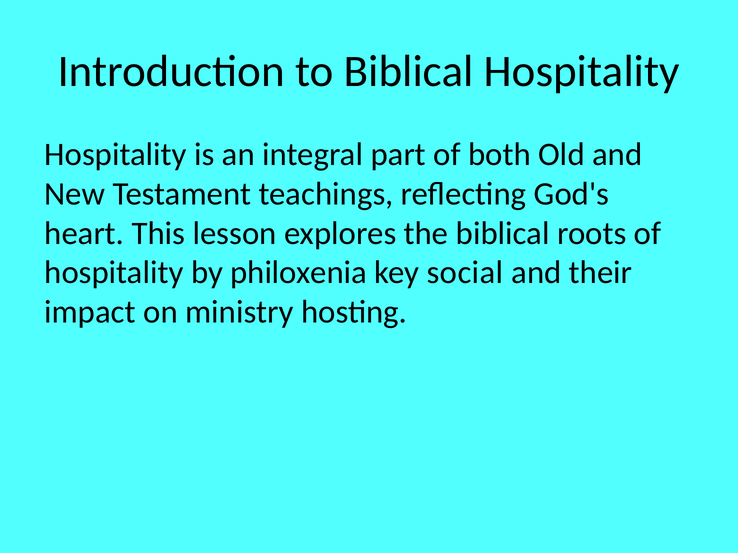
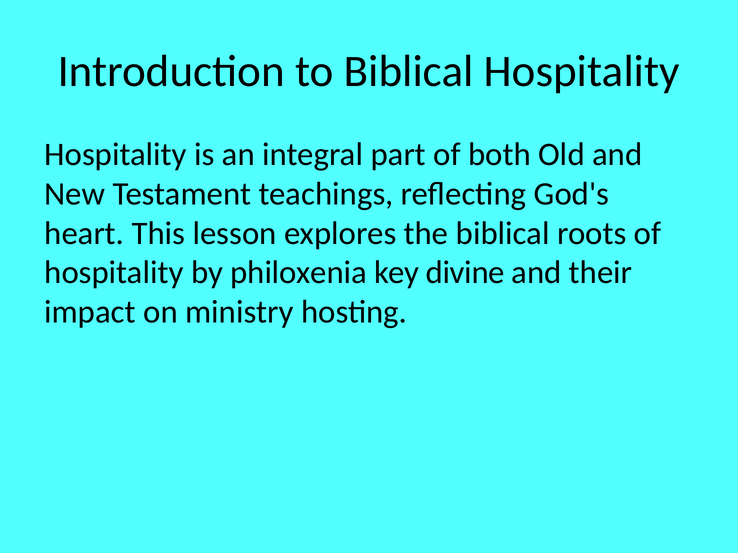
social: social -> divine (465, 273)
